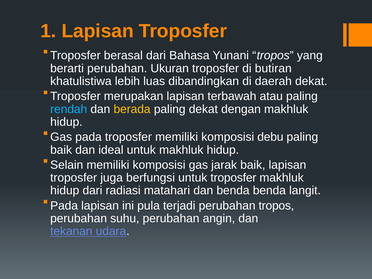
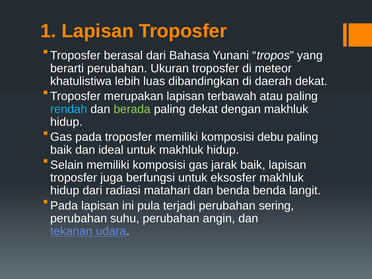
butiran: butiran -> meteor (273, 68)
berada colour: yellow -> light green (132, 109)
untuk troposfer: troposfer -> eksosfer (233, 178)
perubahan tropos: tropos -> sering (276, 206)
